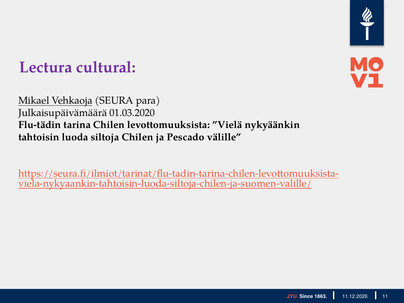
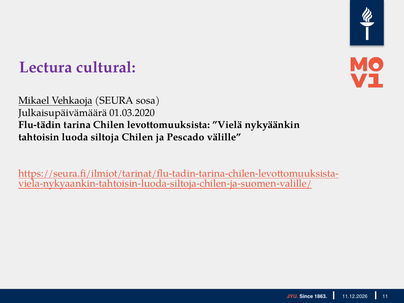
para: para -> sosa (148, 101)
